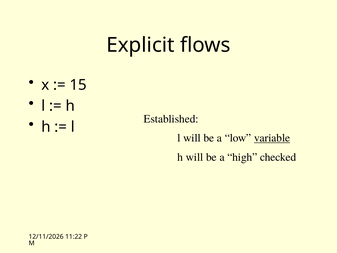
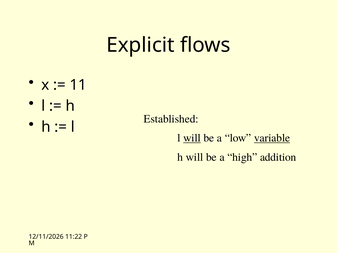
15: 15 -> 11 (78, 85)
will underline: none -> present (192, 138)
checked: checked -> addition (278, 157)
